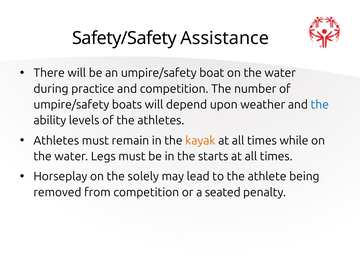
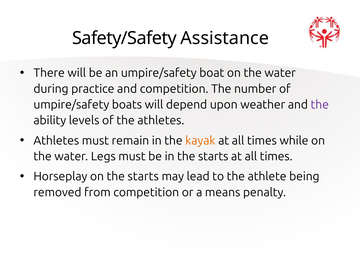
the colour: blue -> purple (320, 105)
on the solely: solely -> starts (143, 177)
seated: seated -> means (223, 192)
